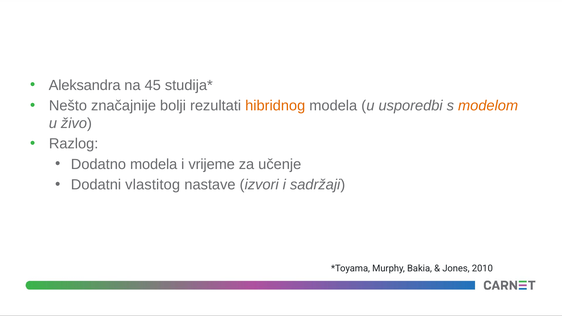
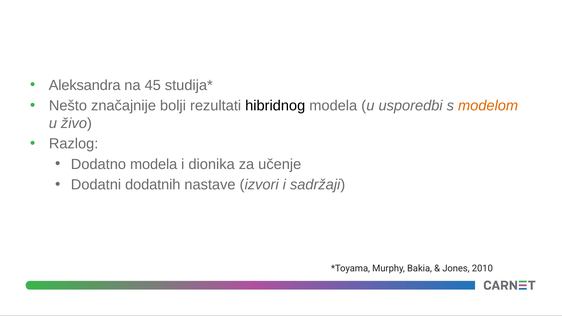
hibridnog colour: orange -> black (275, 106)
vrijeme: vrijeme -> dionika (212, 164)
vlastitog: vlastitog -> dodatnih (153, 185)
